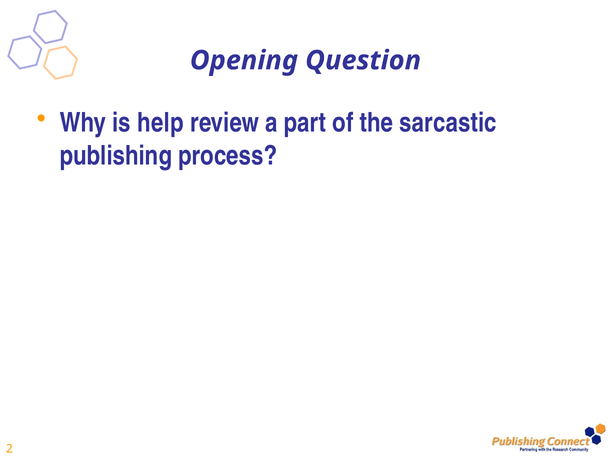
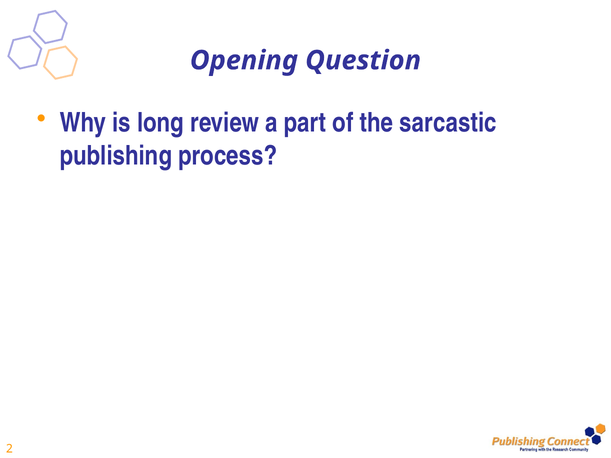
help: help -> long (161, 123)
